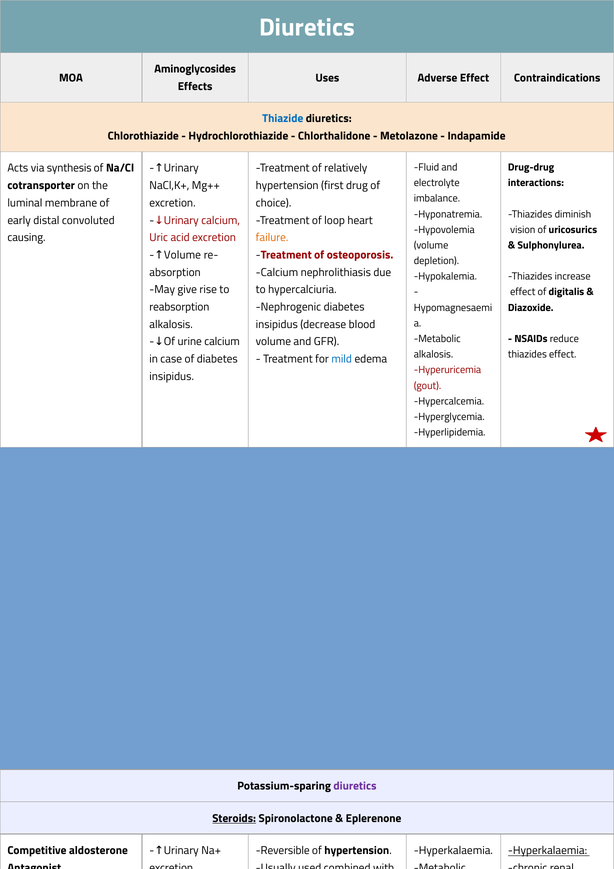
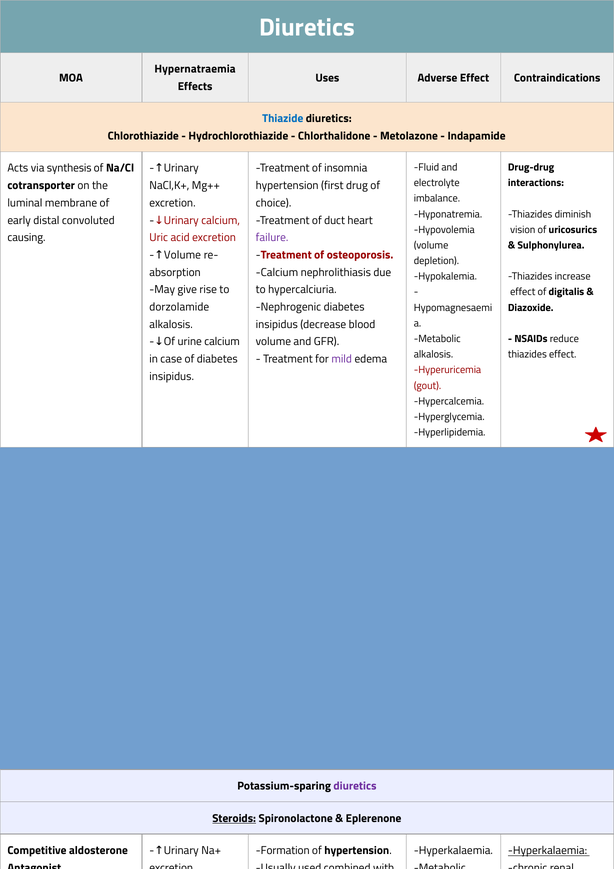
Aminoglycosides: Aminoglycosides -> Hypernatraemia (195, 69)
relatively: relatively -> insomnia (346, 168)
of loop: loop -> duct (335, 220)
failure colour: orange -> purple (272, 237)
reabsorption: reabsorption -> dorzolamide (179, 307)
mild colour: blue -> purple (342, 359)
Reversible: Reversible -> Formation (283, 850)
